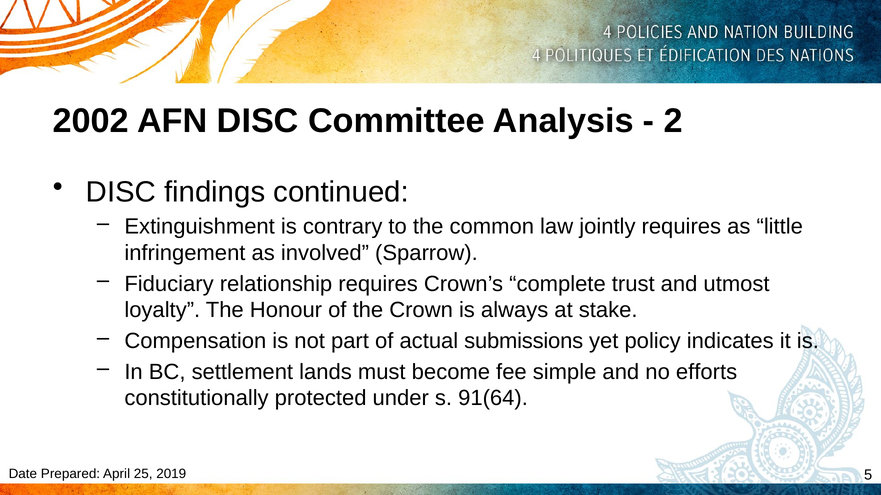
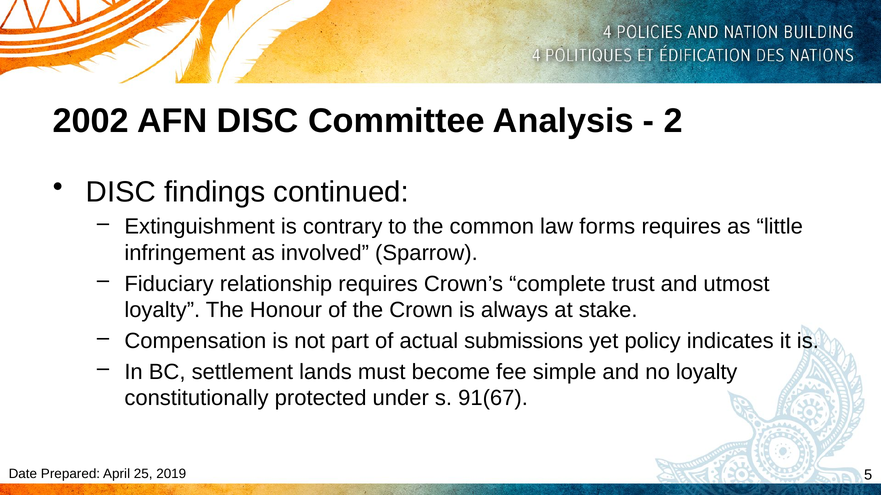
jointly: jointly -> forms (607, 227)
no efforts: efforts -> loyalty (707, 372)
91(64: 91(64 -> 91(67 (493, 399)
